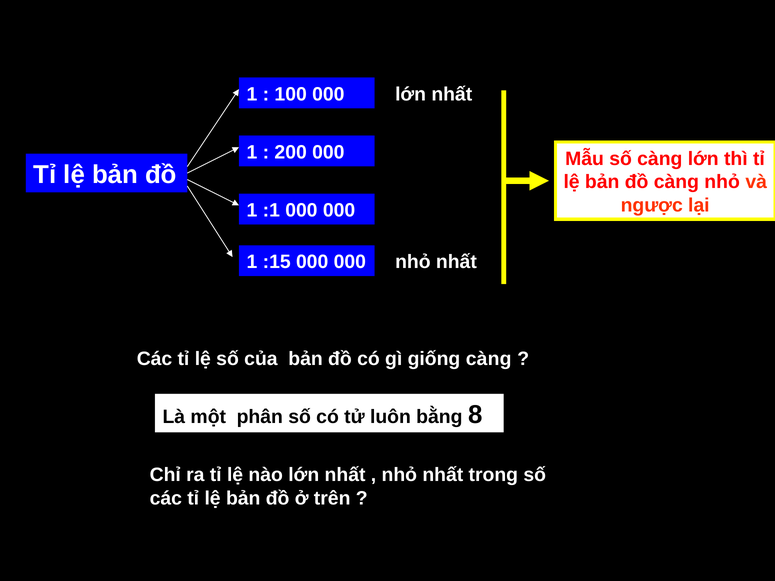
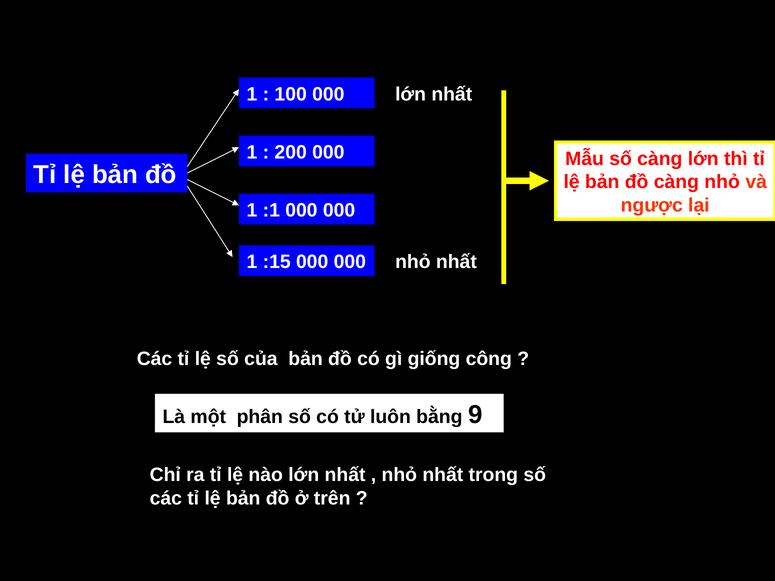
giống càng: càng -> công (489, 359)
8: 8 -> 9 (475, 415)
